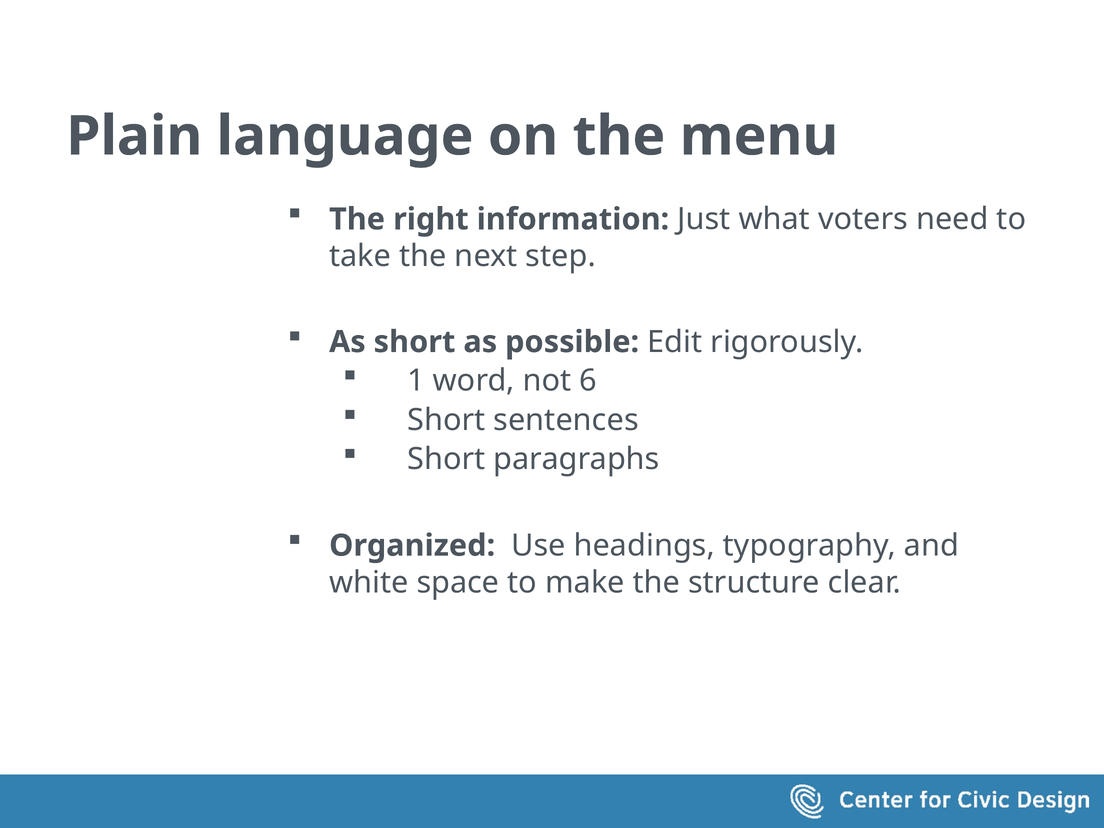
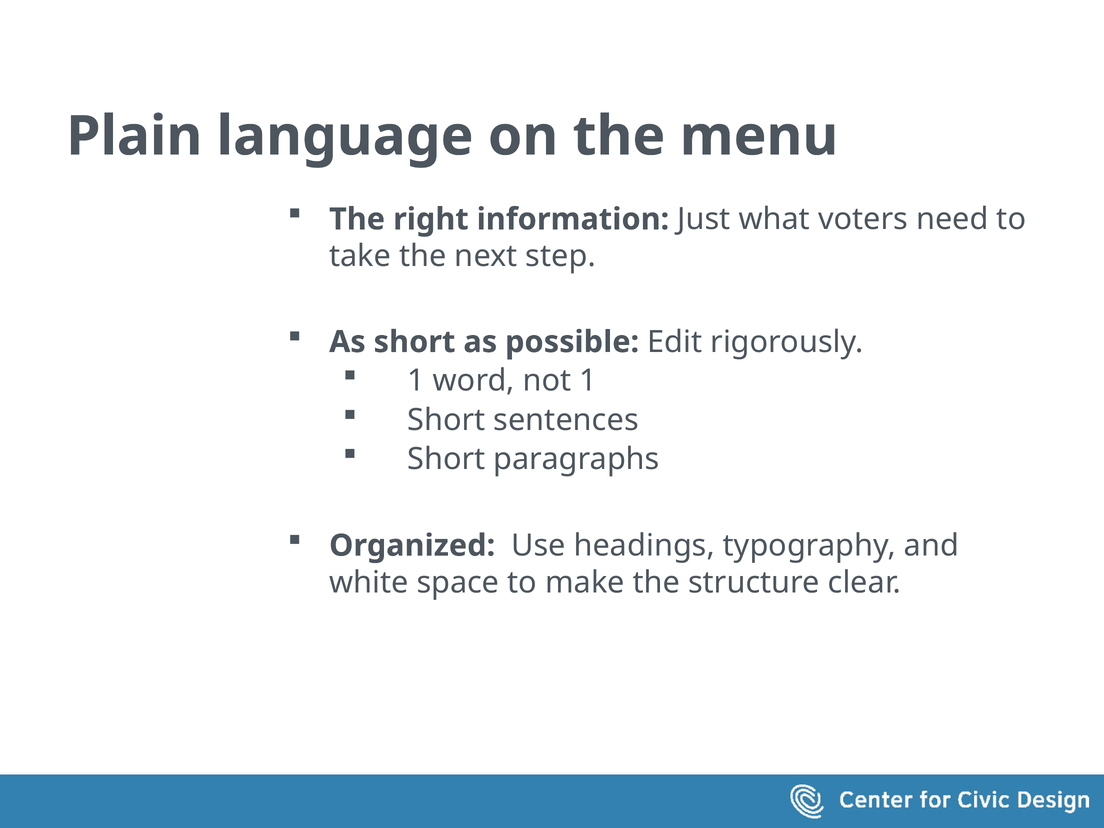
not 6: 6 -> 1 (588, 381)
